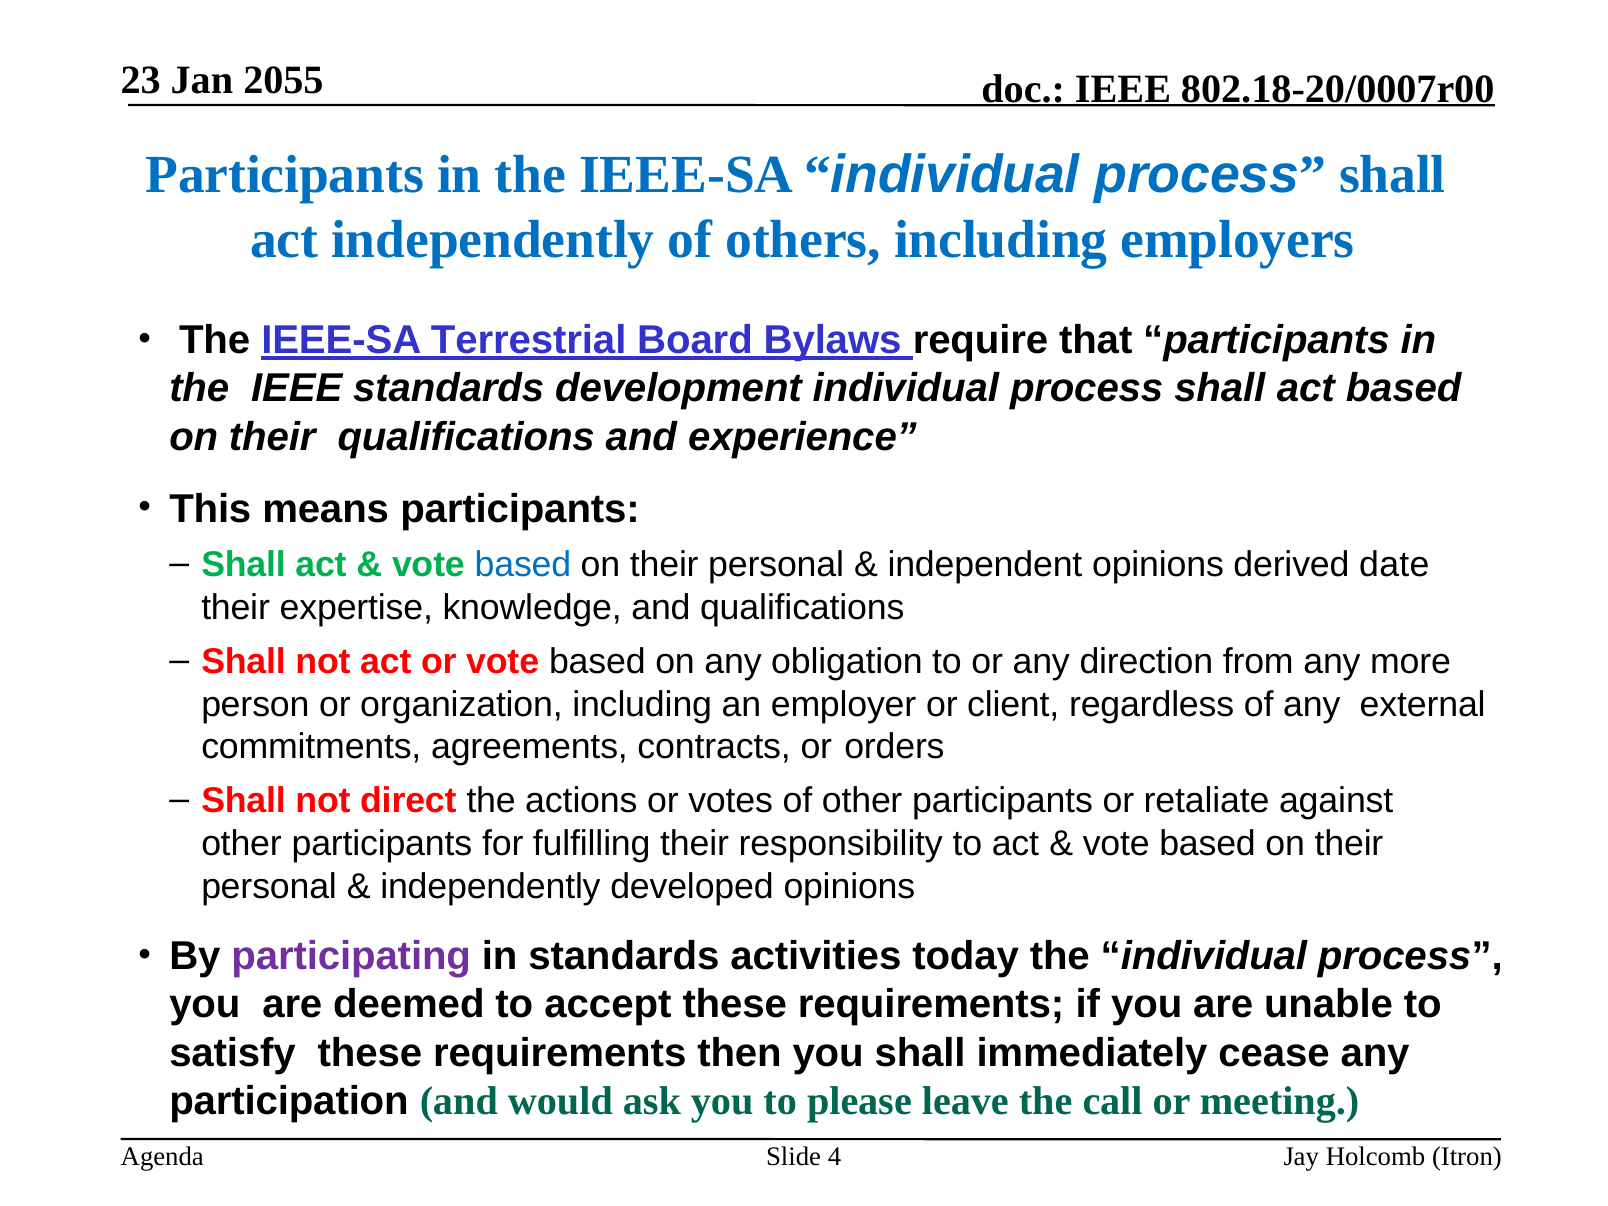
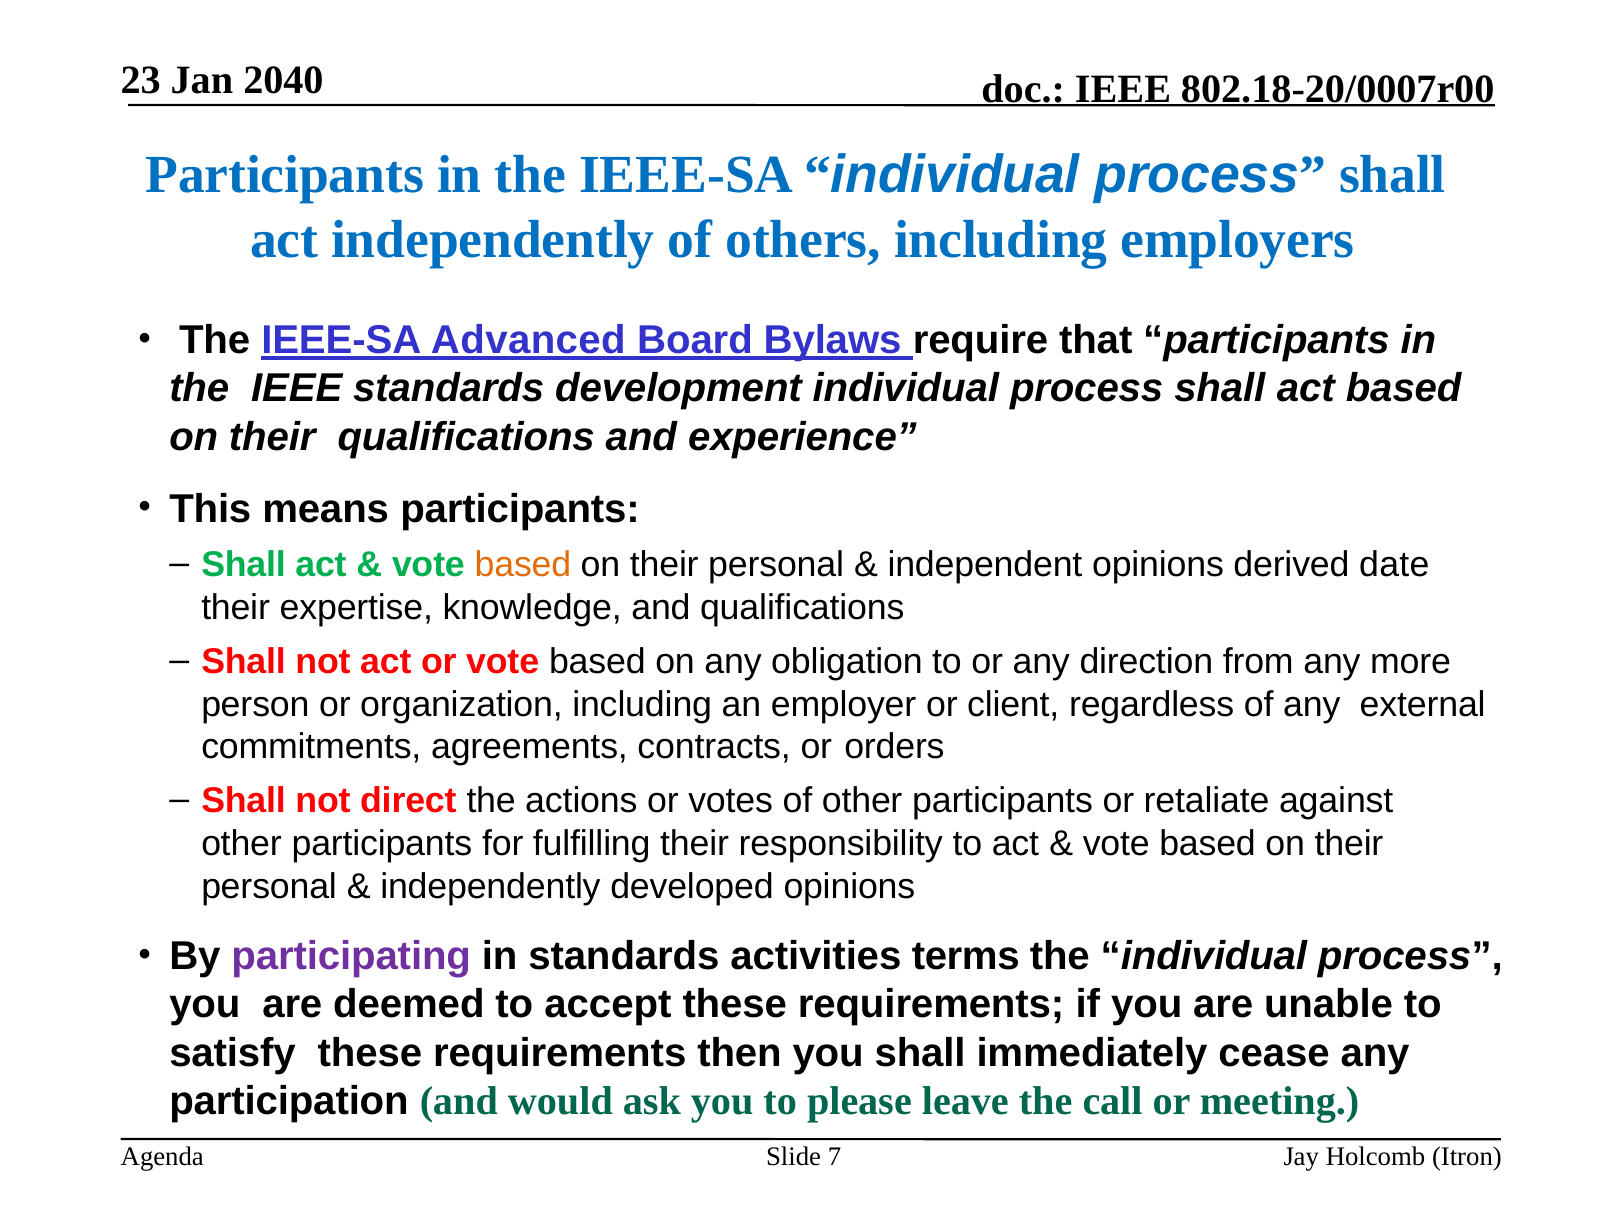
2055: 2055 -> 2040 (283, 80)
Terrestrial: Terrestrial -> Advanced (528, 340)
based colour: blue -> orange (523, 565)
today: today -> terms (966, 956)
4: 4 -> 7 (834, 1157)
